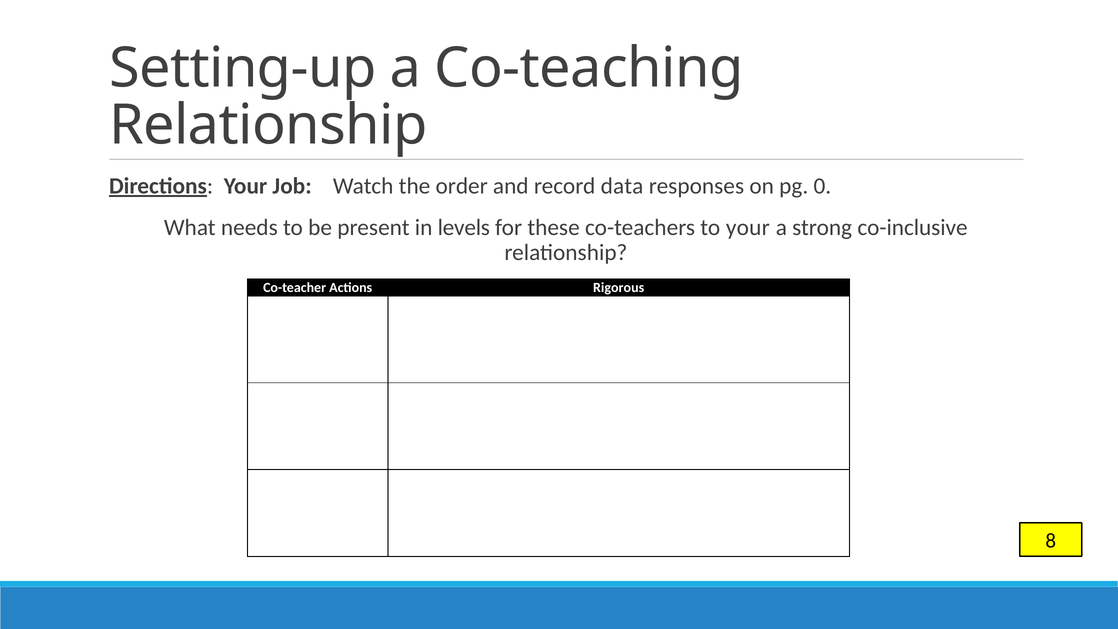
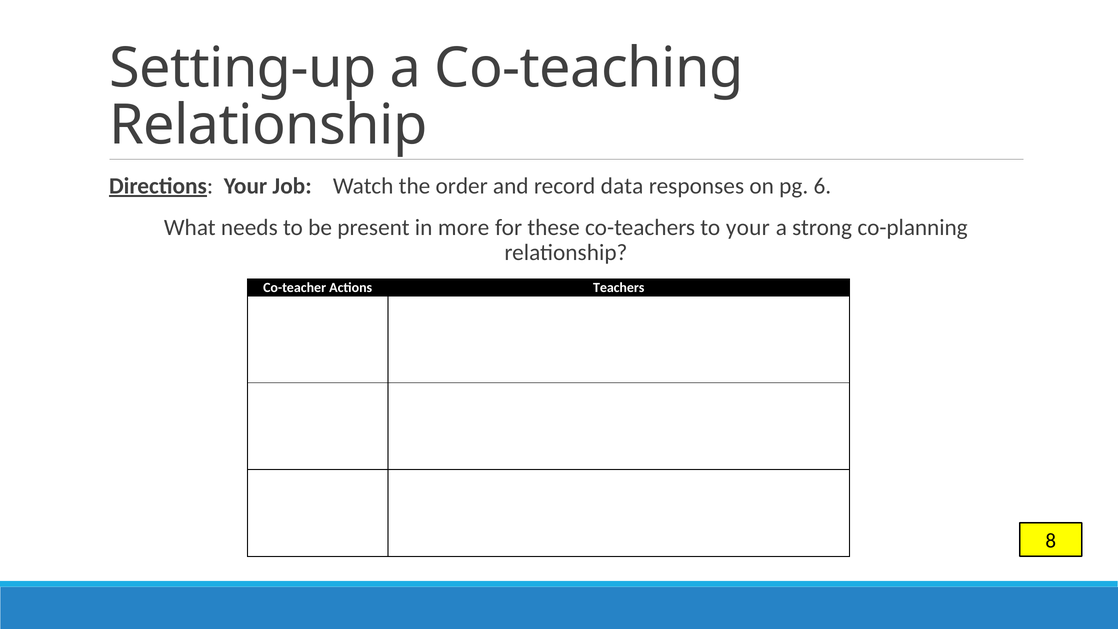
0: 0 -> 6 (822, 186)
levels: levels -> more (464, 227)
co-inclusive: co-inclusive -> co-planning (913, 227)
Rigorous: Rigorous -> Teachers (619, 288)
